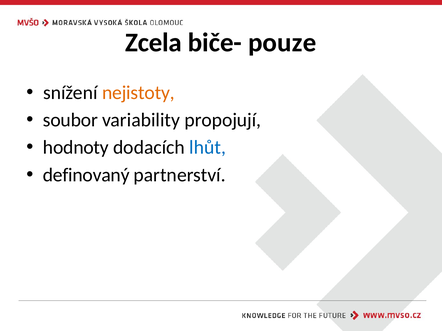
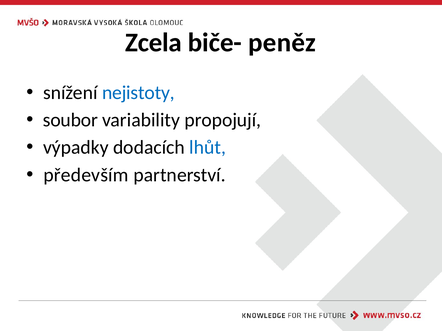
pouze: pouze -> peněz (282, 43)
nejistoty colour: orange -> blue (138, 93)
hodnoty: hodnoty -> výpadky (76, 148)
definovaný: definovaný -> především (86, 175)
